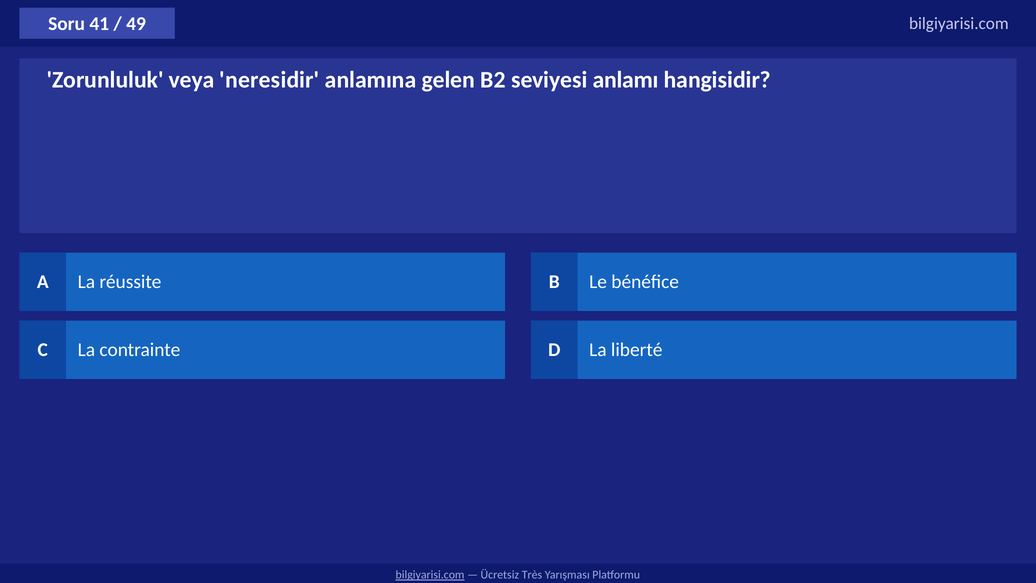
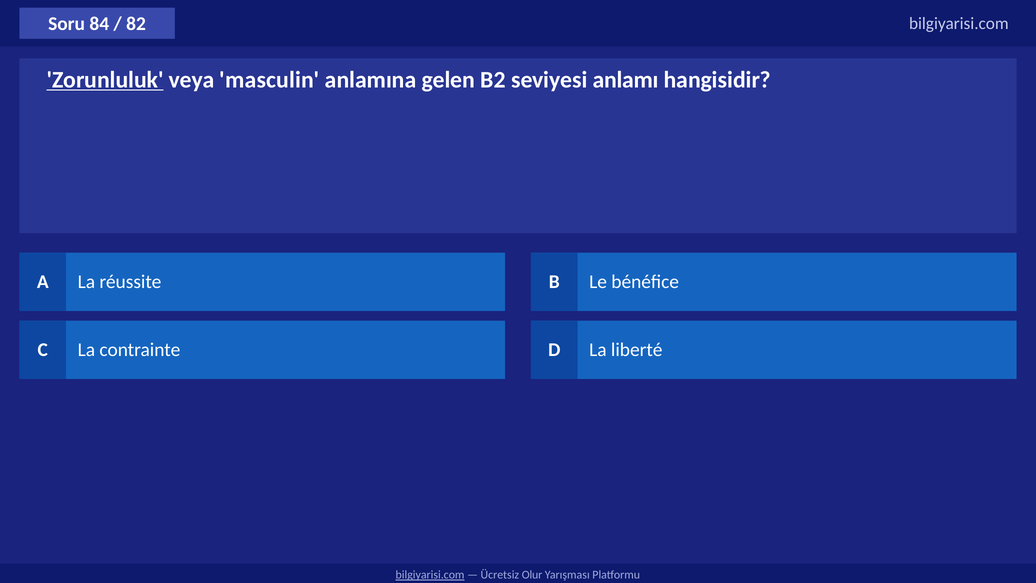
41: 41 -> 84 (99, 24)
49: 49 -> 82 (136, 24)
Zorunluluk underline: none -> present (105, 80)
neresidir: neresidir -> masculin (270, 80)
Très: Très -> Olur (532, 575)
